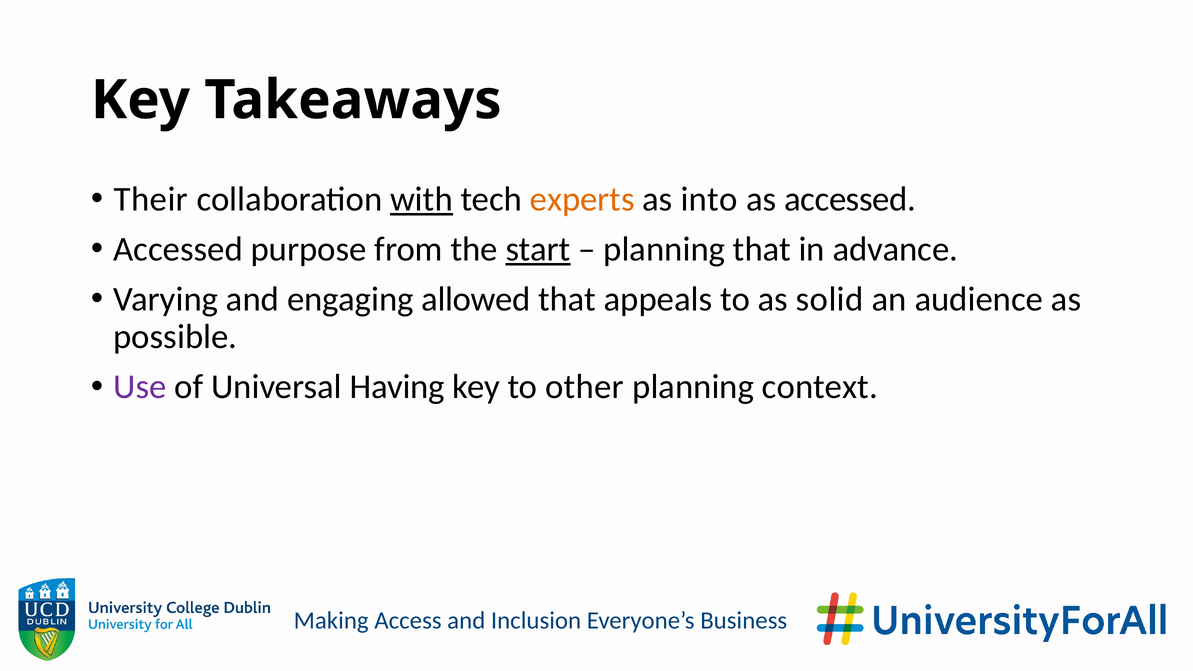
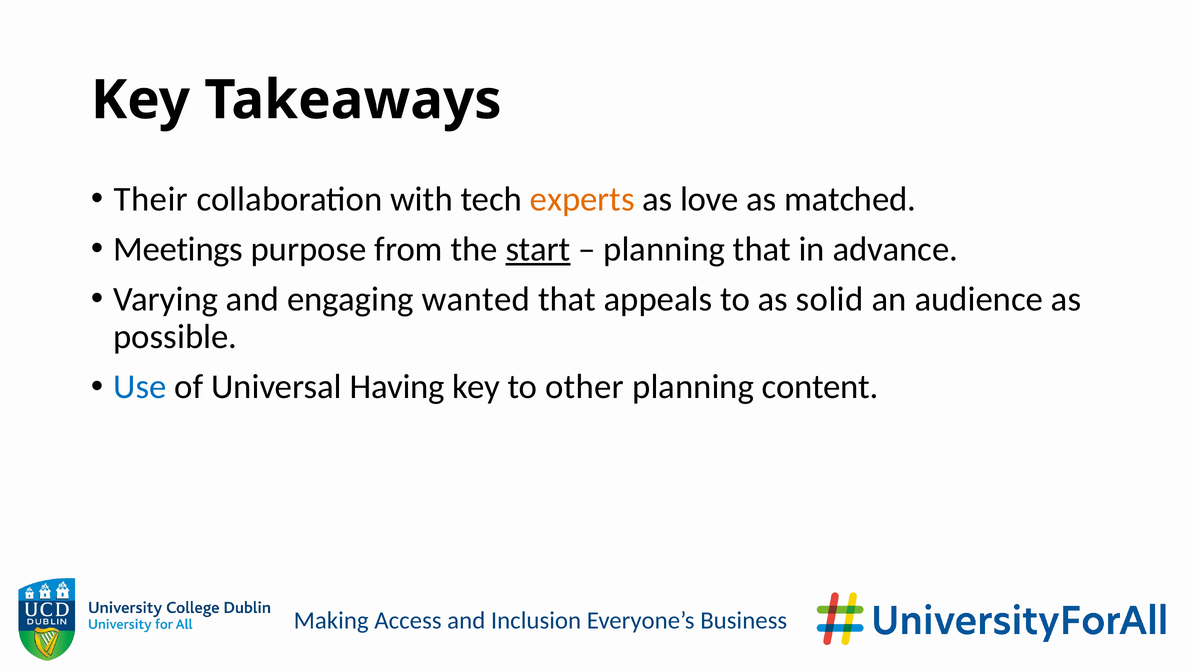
with underline: present -> none (421, 199)
into: into -> love (709, 199)
as accessed: accessed -> matched (850, 199)
Accessed: Accessed -> Meetings (178, 249)
allowed: allowed -> wanted (476, 299)
Use colour: purple -> blue (140, 387)
context: context -> content (820, 387)
